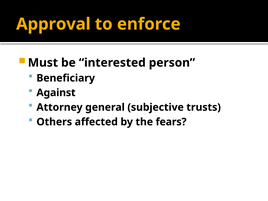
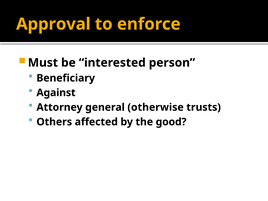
subjective: subjective -> otherwise (156, 107)
fears: fears -> good (171, 122)
